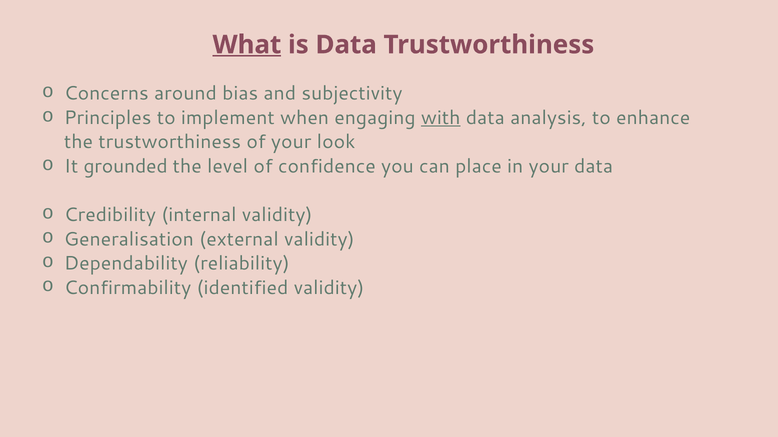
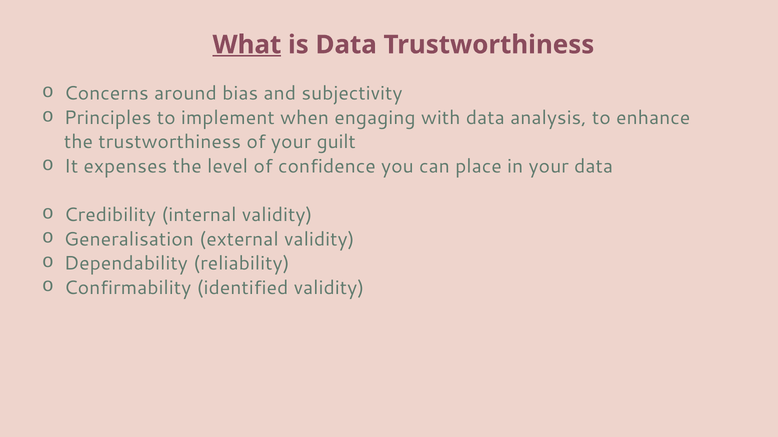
with underline: present -> none (441, 118)
look: look -> guilt (336, 142)
grounded: grounded -> expenses (125, 167)
